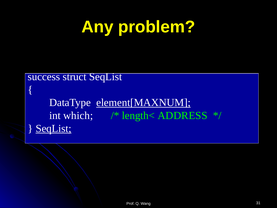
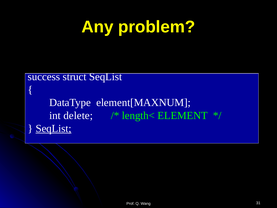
element[MAXNUM underline: present -> none (143, 102)
which: which -> delete (78, 115)
ADDRESS: ADDRESS -> ELEMENT (183, 115)
